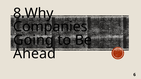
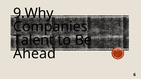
8.Why: 8.Why -> 9.Why (33, 13)
Going: Going -> Talent (34, 40)
